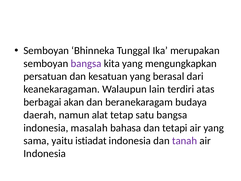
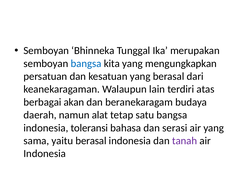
bangsa colour: purple -> blue (86, 63)
masalah: masalah -> toleransi (89, 128)
tetapi: tetapi -> serasi (175, 128)
yaitu istiadat: istiadat -> berasal (91, 141)
